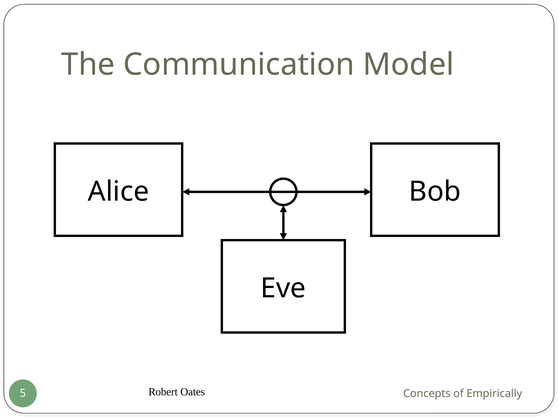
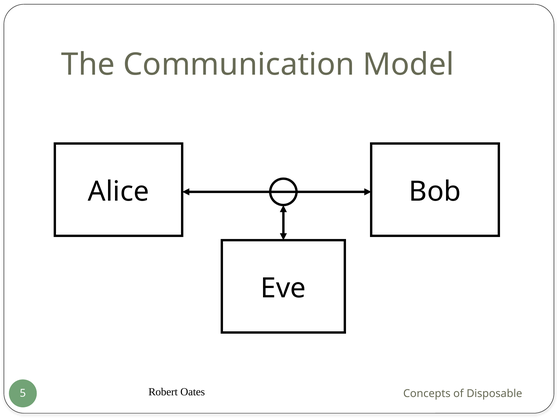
Empirically: Empirically -> Disposable (494, 393)
